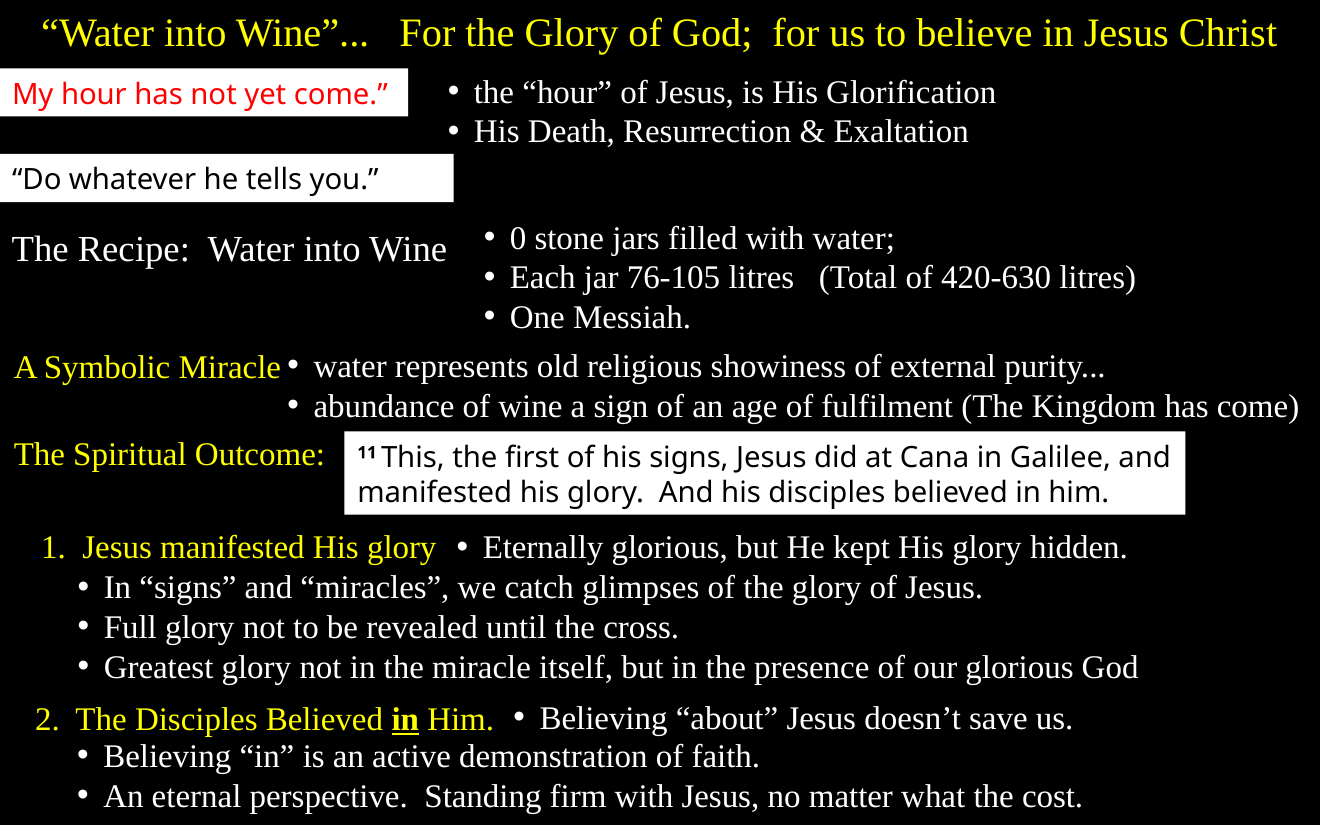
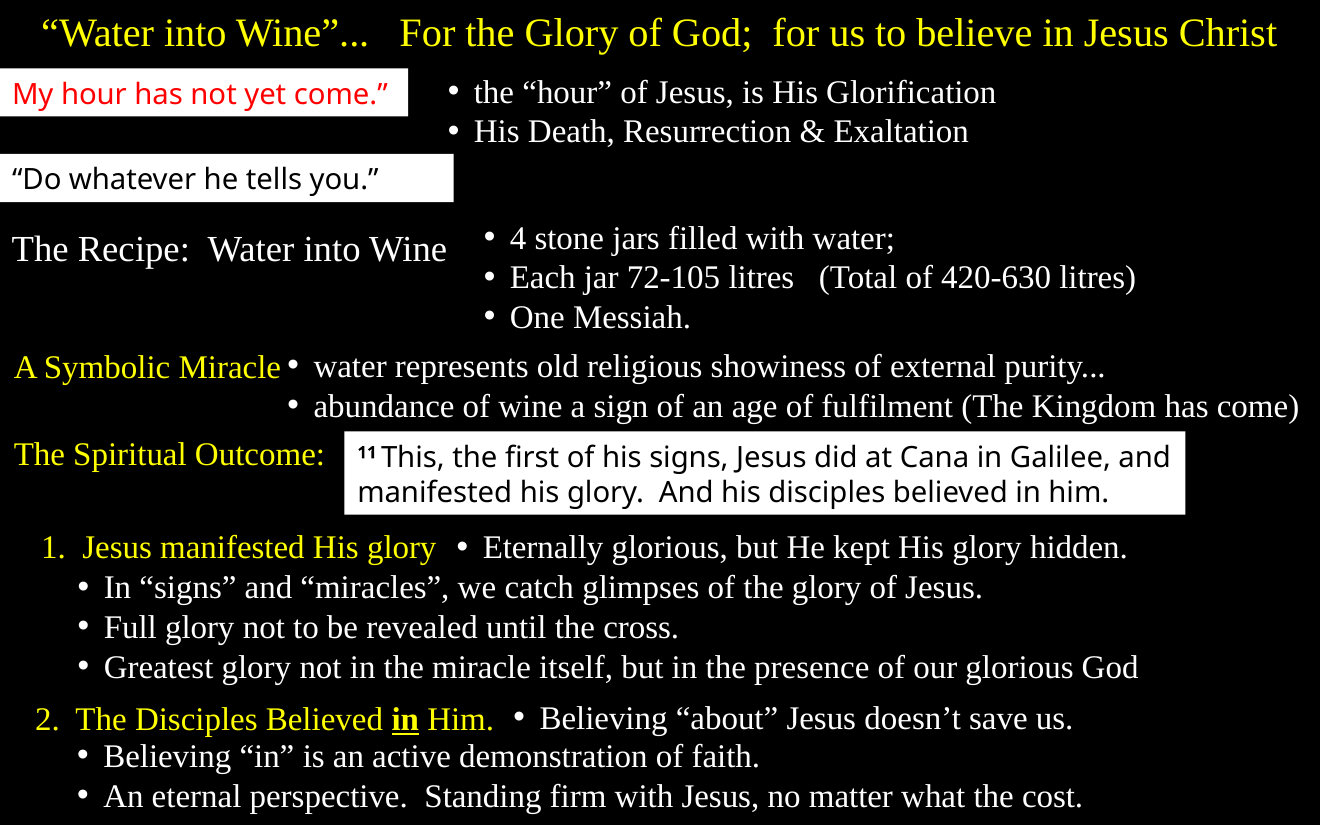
0: 0 -> 4 (518, 238)
76-105: 76-105 -> 72-105 (673, 278)
